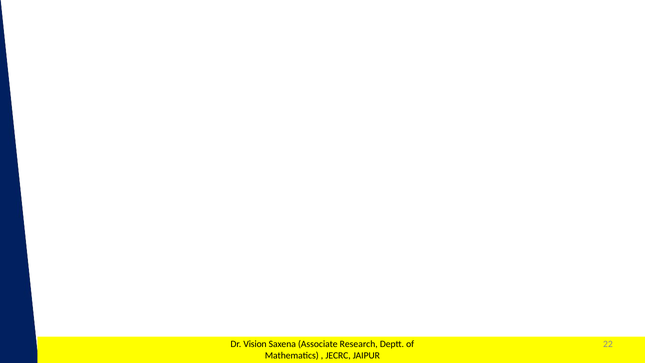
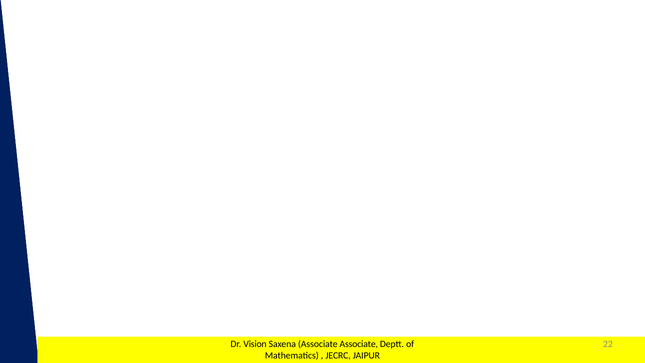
Associate Research: Research -> Associate (359, 344)
